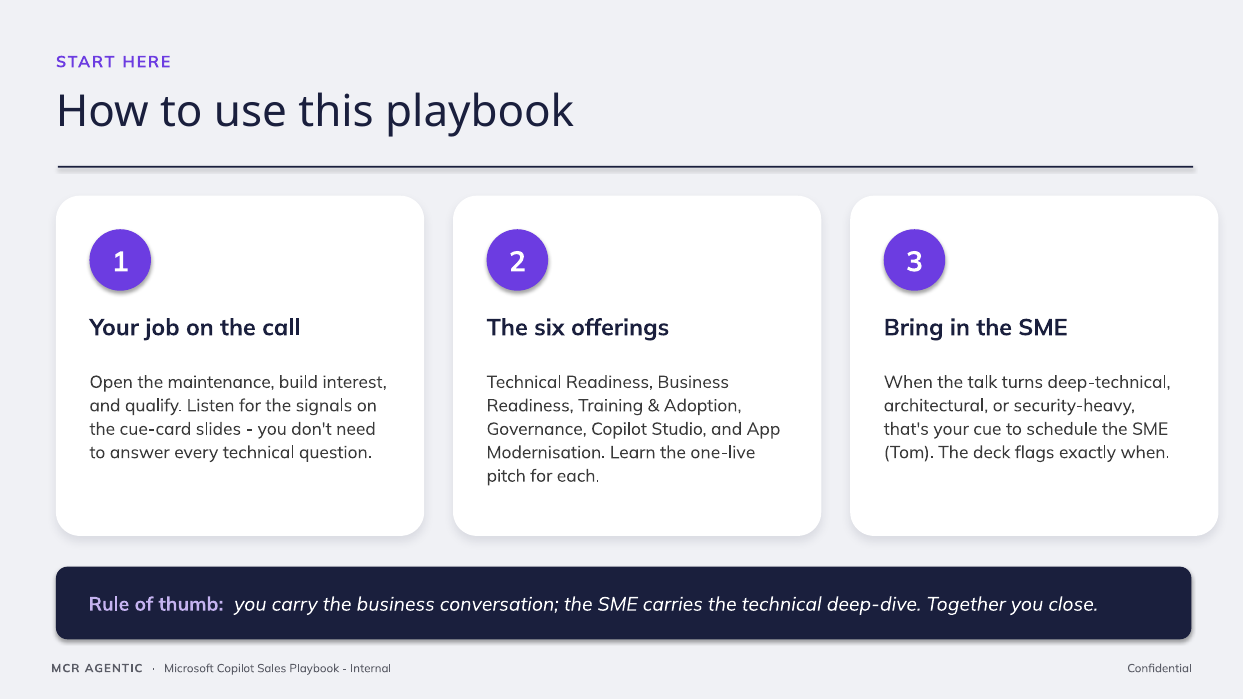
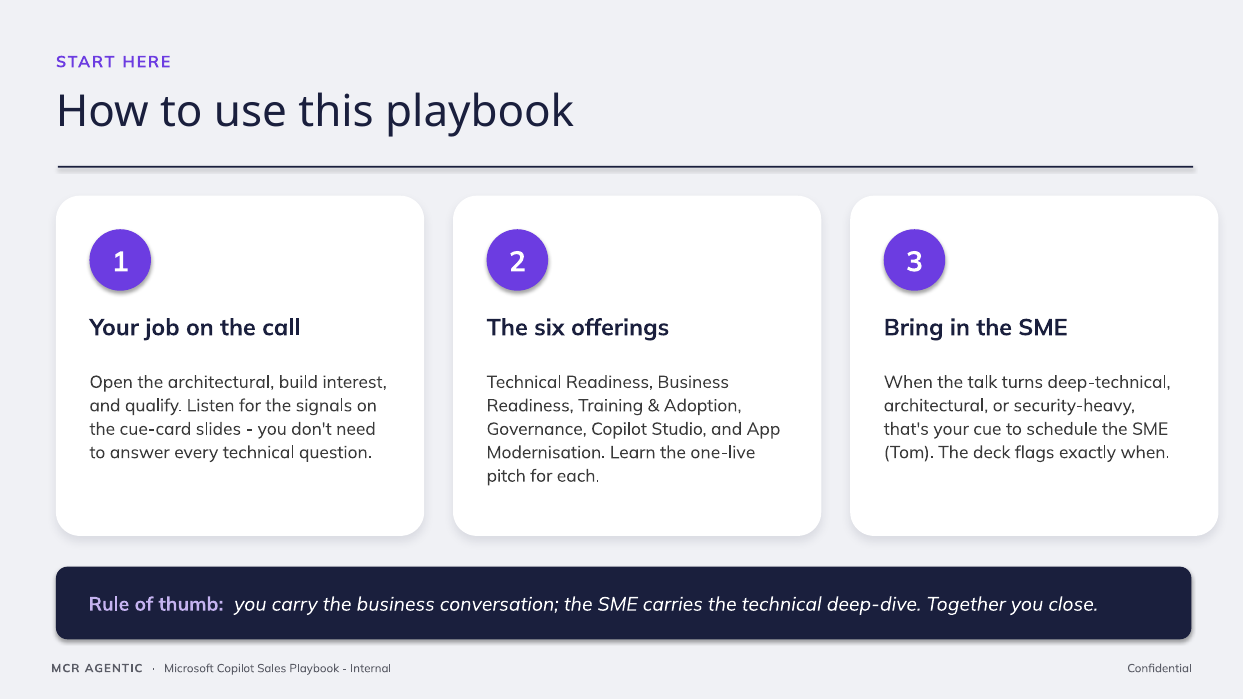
the maintenance: maintenance -> architectural (221, 382)
